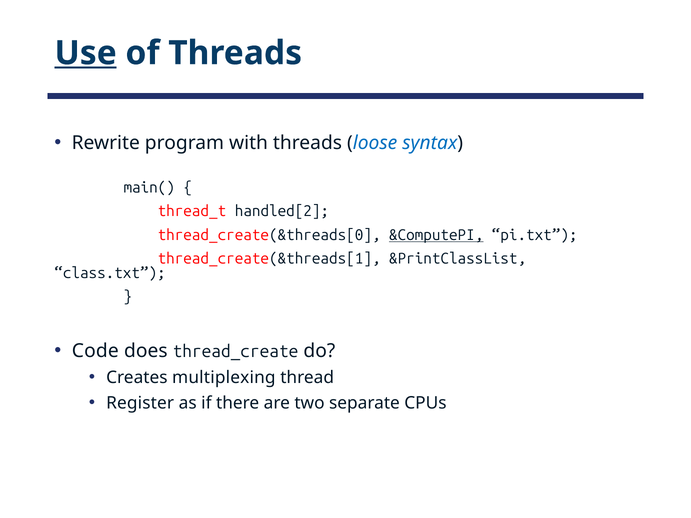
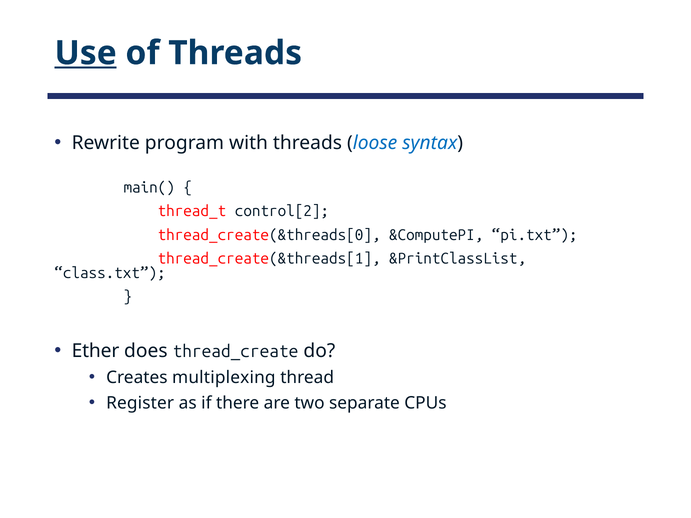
handled[2: handled[2 -> control[2 (282, 211)
&ComputePI underline: present -> none (436, 235)
Code: Code -> Ether (96, 351)
